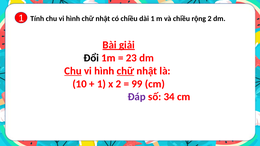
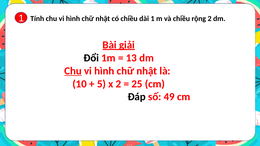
23: 23 -> 13 (131, 58)
chữ underline: present -> none (125, 71)
1: 1 -> 5 (101, 84)
99: 99 -> 25 (137, 84)
Đáp colour: purple -> black (137, 97)
34: 34 -> 49 (169, 97)
